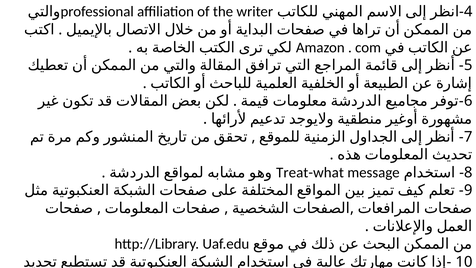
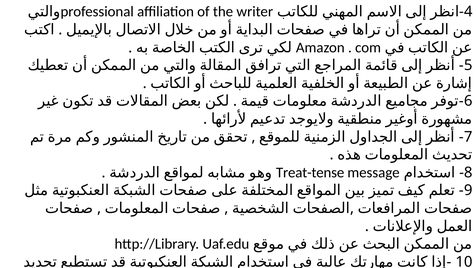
Treat-what: Treat-what -> Treat-tense (310, 172)
